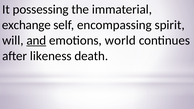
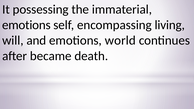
exchange: exchange -> emotions (26, 25)
spirit: spirit -> living (170, 25)
and underline: present -> none (36, 40)
likeness: likeness -> became (51, 56)
